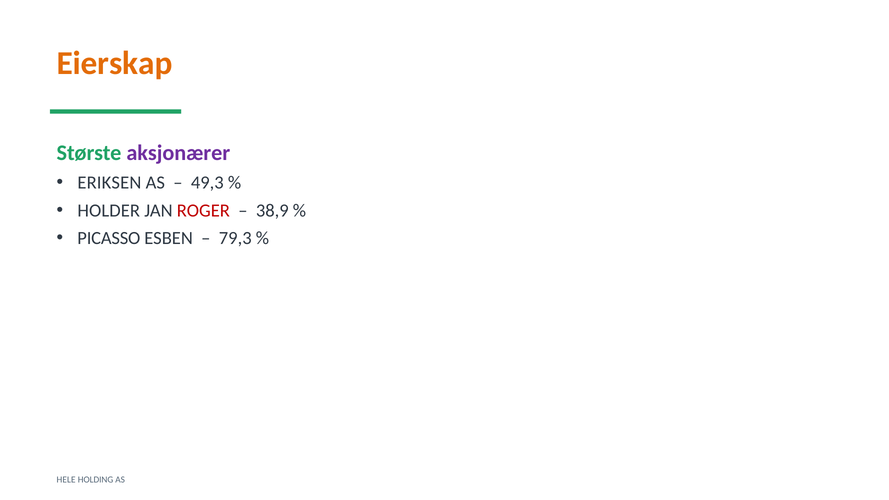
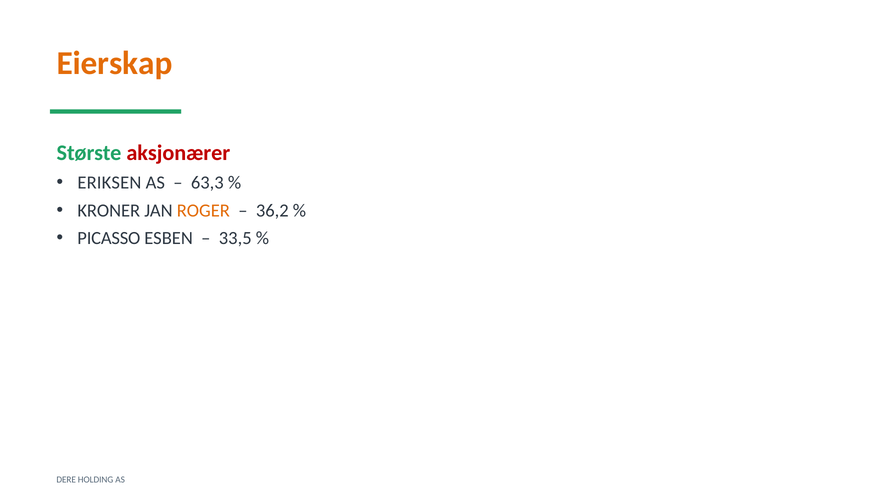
aksjonærer colour: purple -> red (178, 153)
49,3: 49,3 -> 63,3 (207, 183)
HOLDER: HOLDER -> KRONER (109, 211)
ROGER colour: red -> orange (203, 211)
38,9: 38,9 -> 36,2 (272, 211)
79,3: 79,3 -> 33,5 (235, 238)
HELE: HELE -> DERE (66, 480)
